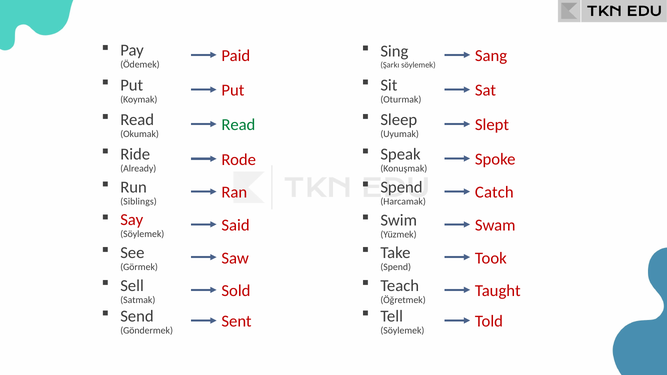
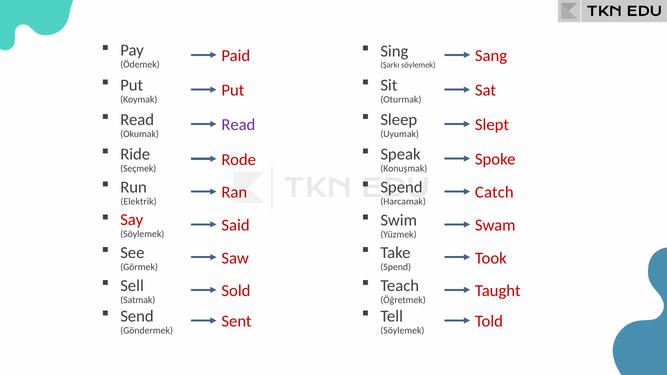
Read colour: green -> purple (238, 125)
Already: Already -> Seçmek (138, 169)
Siblings: Siblings -> Elektrik (139, 202)
